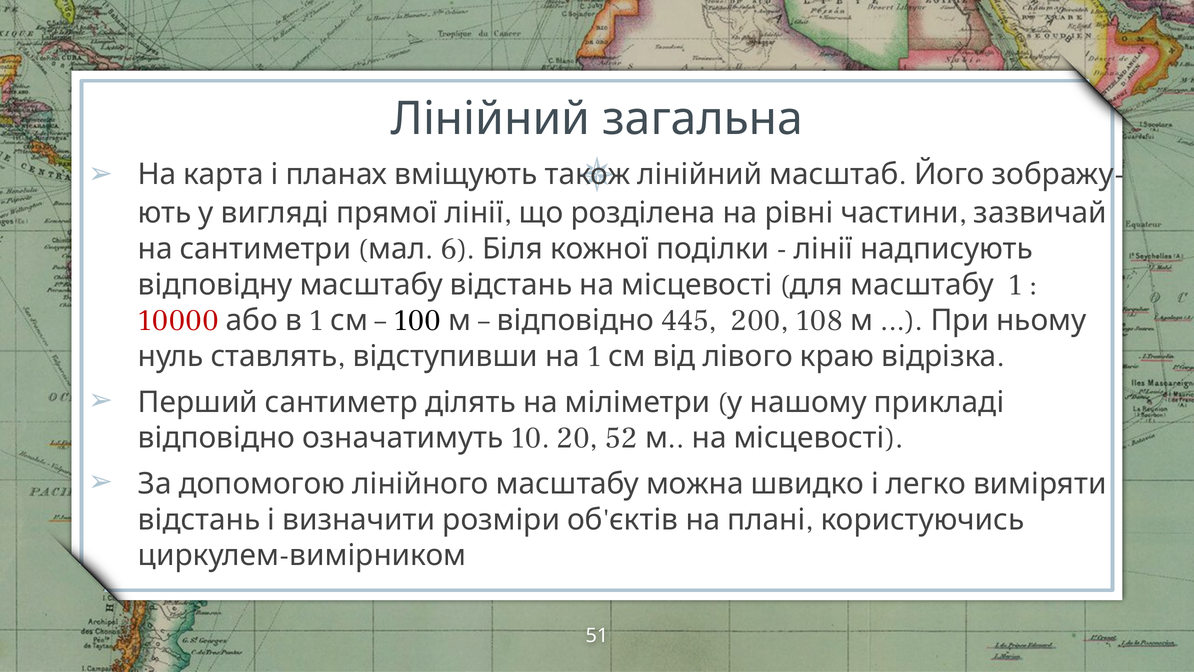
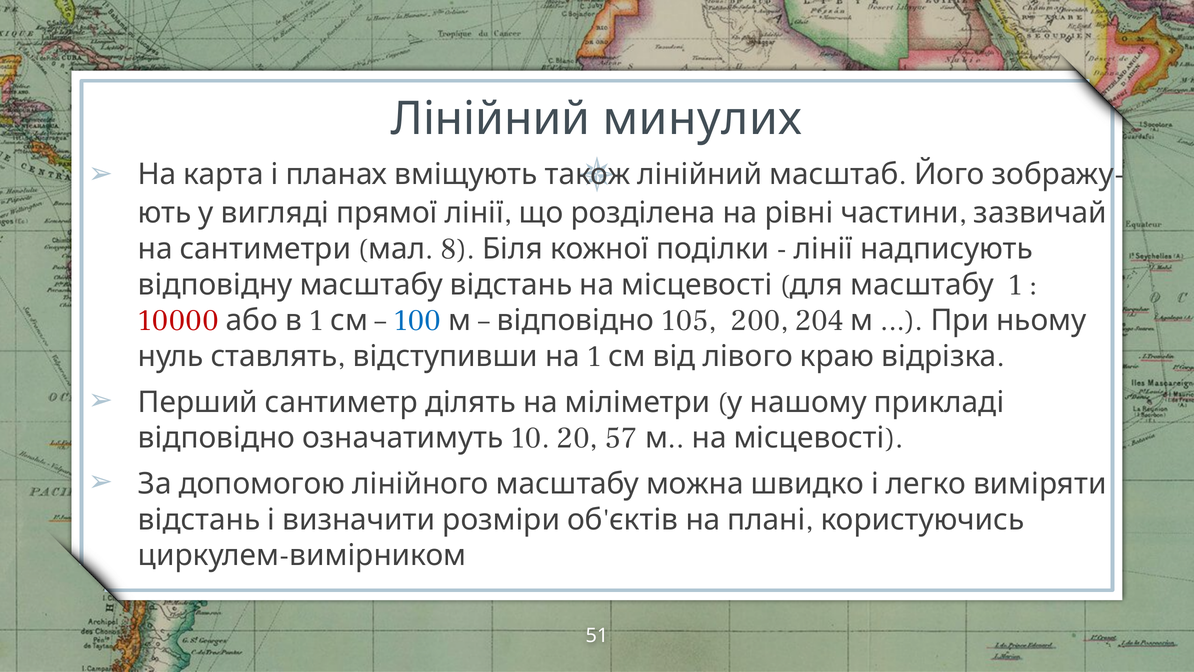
загальна: загальна -> минулих (702, 119)
6: 6 -> 8 (458, 249)
100 colour: black -> blue (417, 320)
445: 445 -> 105 (689, 320)
108: 108 -> 204 (820, 320)
52: 52 -> 57 (621, 438)
